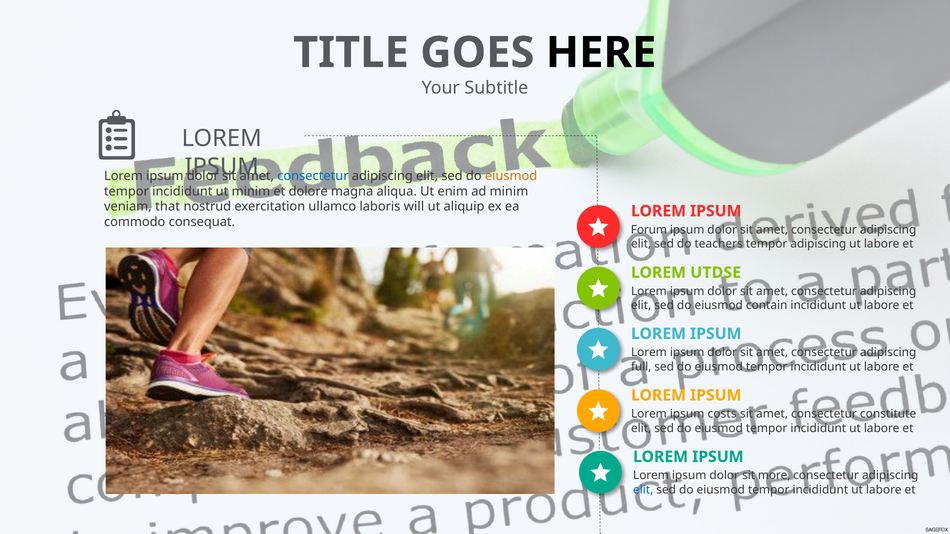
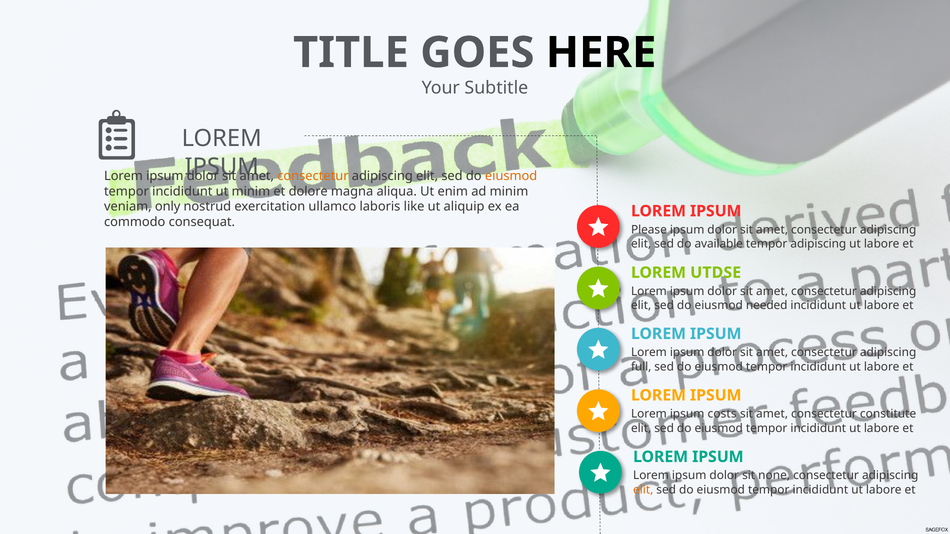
consectetur colour: blue -> orange (313, 176)
that: that -> only (168, 207)
will: will -> like (414, 207)
Forum: Forum -> Please (649, 230)
teachers: teachers -> available (719, 244)
contain: contain -> needed (767, 306)
more: more -> none (774, 476)
elit colour: blue -> orange (643, 490)
